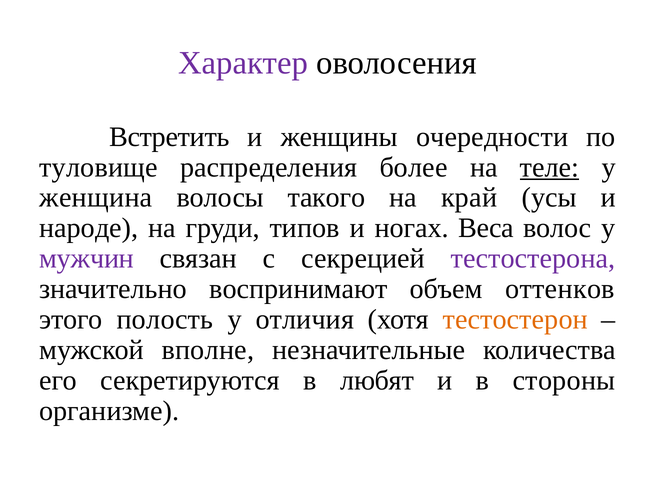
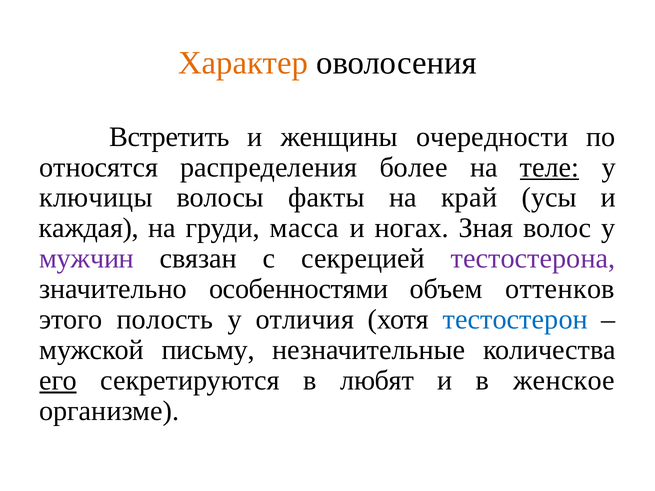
Характер colour: purple -> orange (243, 63)
туловище: туловище -> относятся (99, 167)
женщина: женщина -> ключицы (96, 198)
такого: такого -> факты (326, 198)
народе: народе -> каждая (89, 228)
типов: типов -> масса (304, 228)
Веса: Веса -> Зная (486, 228)
воспринимают: воспринимают -> особенностями (299, 289)
тестостерон colour: orange -> blue (515, 320)
вполне: вполне -> письму (208, 350)
его underline: none -> present (58, 381)
стороны: стороны -> женское (564, 381)
